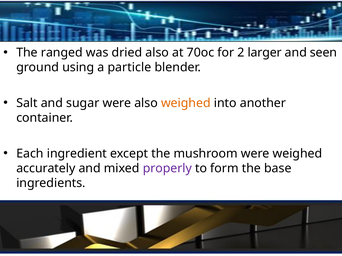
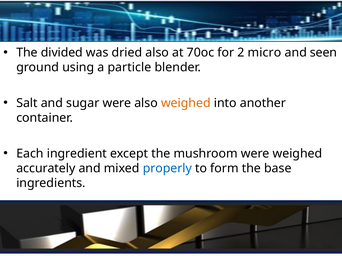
ranged: ranged -> divided (62, 53)
larger: larger -> micro (265, 53)
properly colour: purple -> blue (167, 169)
